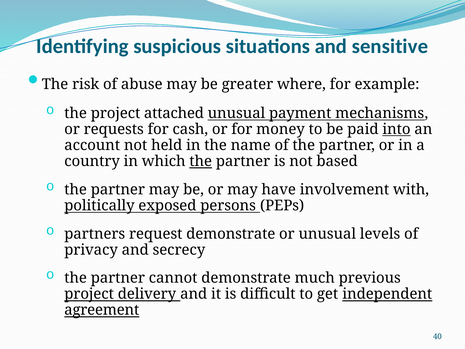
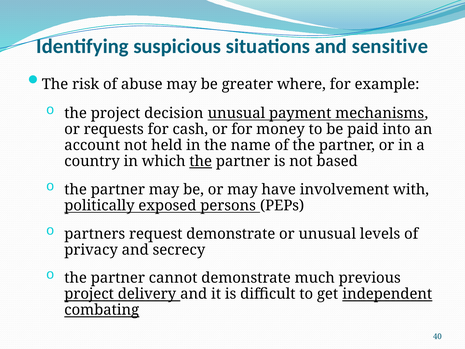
attached: attached -> decision (174, 113)
into underline: present -> none (396, 129)
agreement: agreement -> combating (102, 310)
